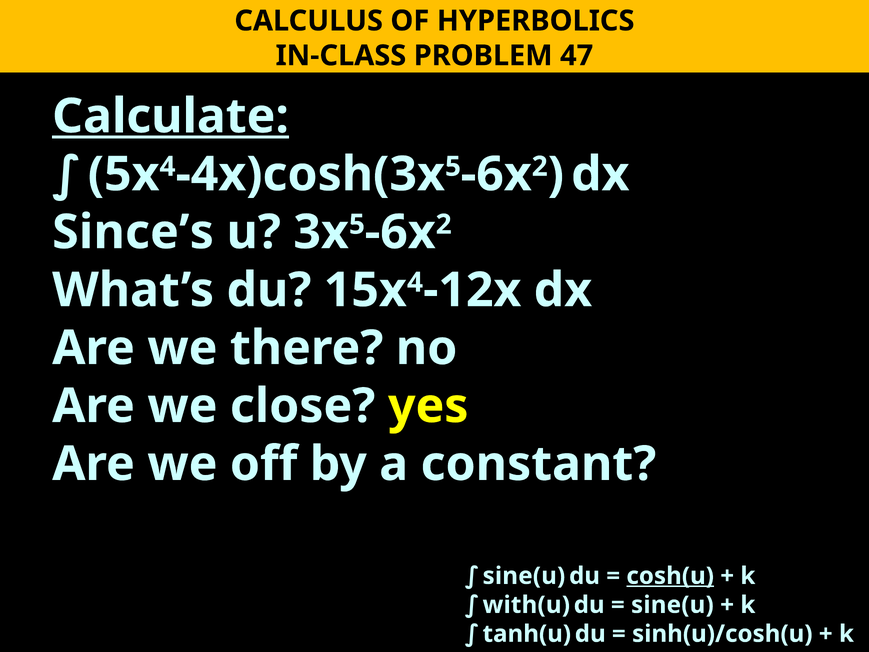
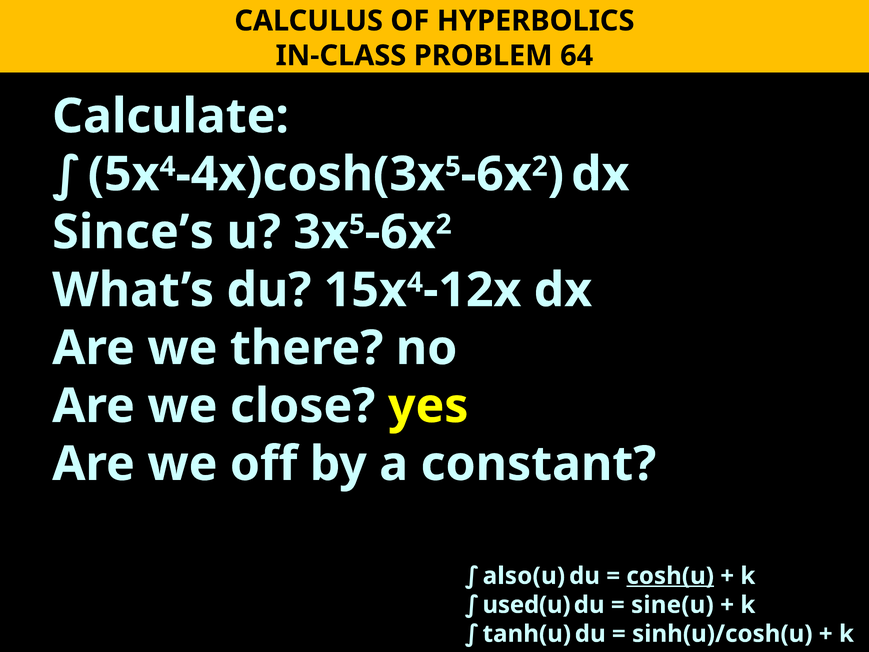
47: 47 -> 64 (577, 56)
Calculate underline: present -> none (171, 116)
sine(u: sine(u -> also(u (524, 576)
with(u: with(u -> used(u (527, 605)
